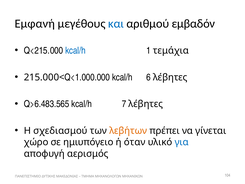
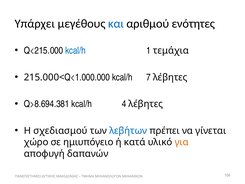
Εμφανή: Εμφανή -> Υπάρχει (35, 24)
εμβαδόν: εμβαδόν -> ενότητες (193, 24)
6: 6 -> 7 (149, 77)
Q>6.483.565: Q>6.483.565 -> Q>8.694.381 (47, 104)
7: 7 -> 4 (124, 104)
λεβήτων colour: orange -> blue (128, 131)
όταν: όταν -> κατά (135, 142)
για colour: blue -> orange (182, 142)
αερισμός: αερισμός -> δαπανών (88, 153)
